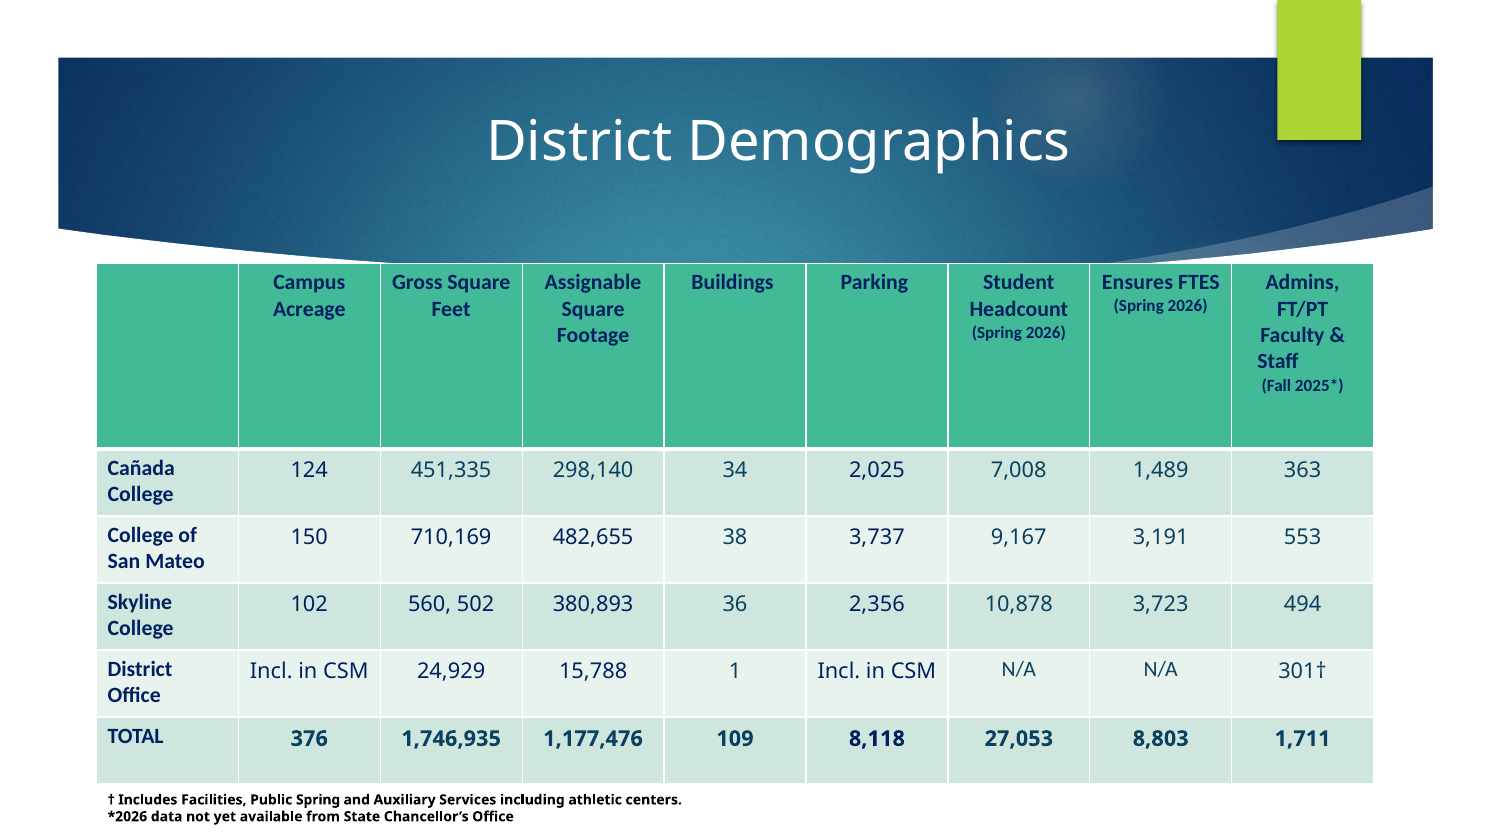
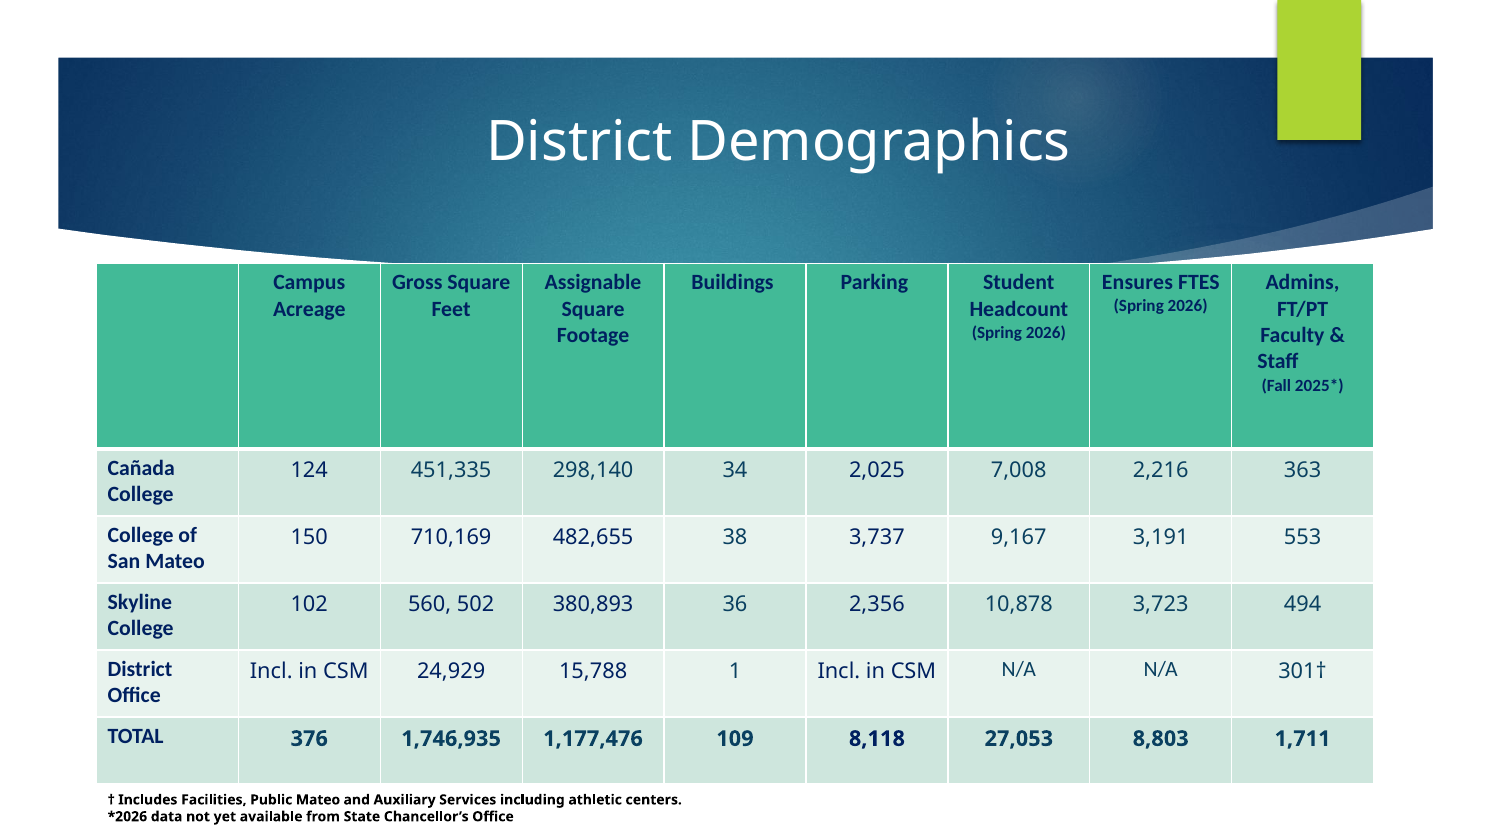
1,489: 1,489 -> 2,216 (1161, 471)
Public Spring: Spring -> Mateo (318, 800)
